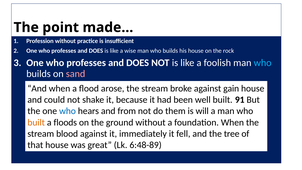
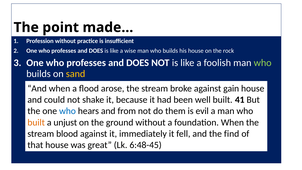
who colour: light blue -> light green (263, 63)
sand colour: pink -> yellow (76, 74)
91: 91 -> 41 (240, 100)
will: will -> evil (202, 111)
floods: floods -> unjust (65, 122)
tree: tree -> find (232, 134)
6:48-89: 6:48-89 -> 6:48-45 (146, 145)
